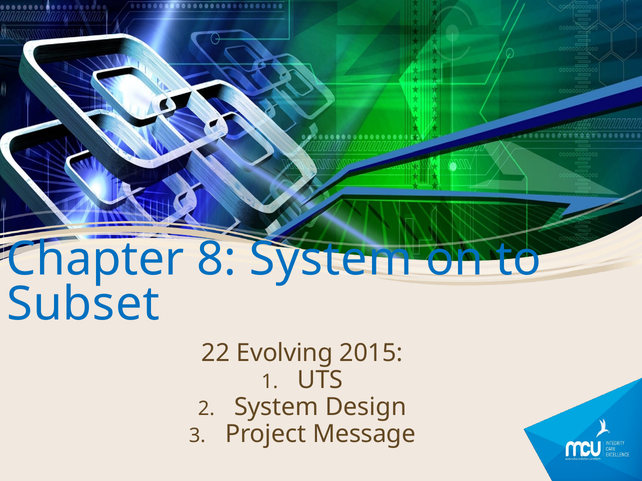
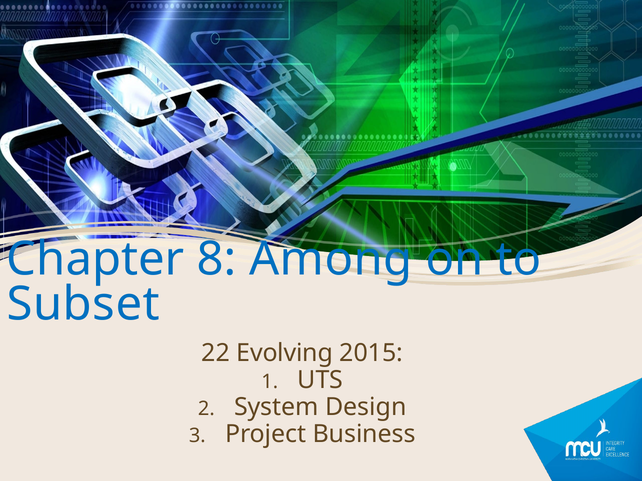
8 System: System -> Among (331, 259)
Message: Message -> Business (364, 435)
